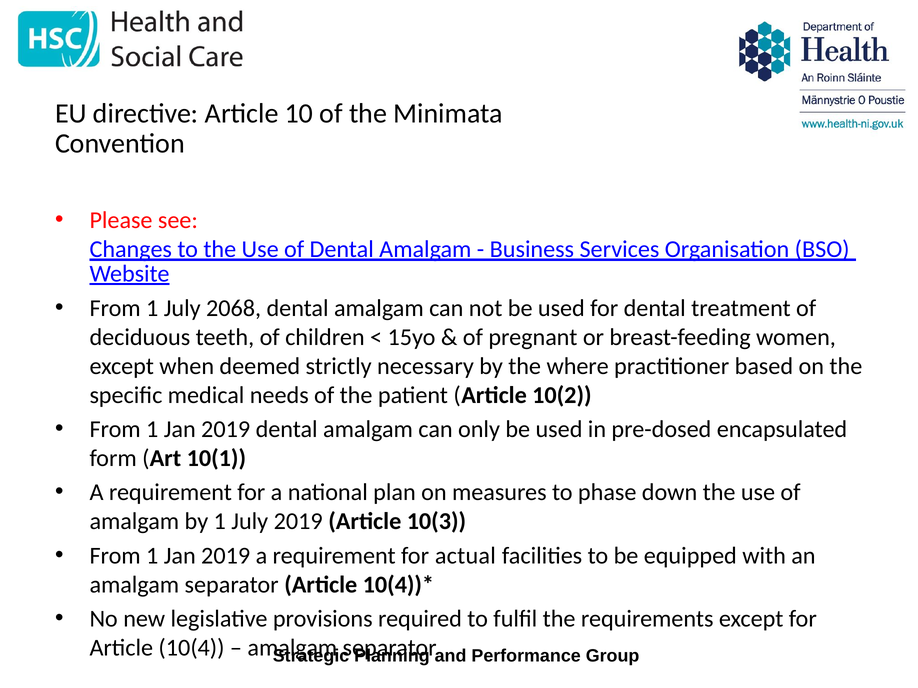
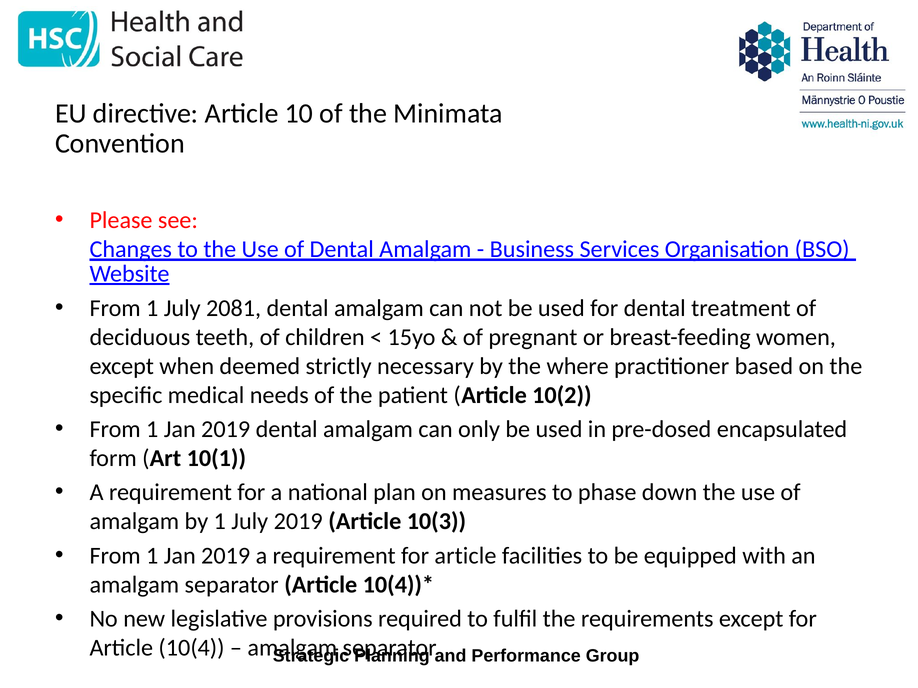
2068: 2068 -> 2081 (234, 308)
requirement for actual: actual -> article (465, 556)
